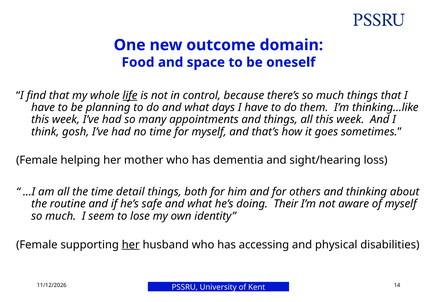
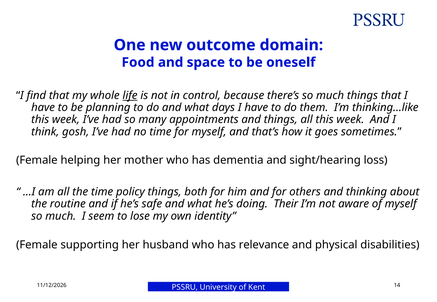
detail: detail -> policy (130, 192)
her underline: present -> none (131, 245)
accessing: accessing -> relevance (264, 245)
